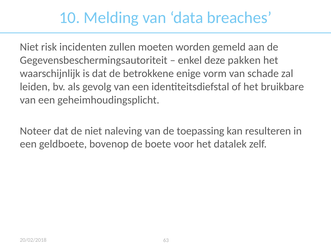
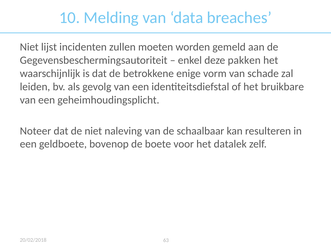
risk: risk -> lijst (49, 47)
toepassing: toepassing -> schaalbaar (201, 131)
